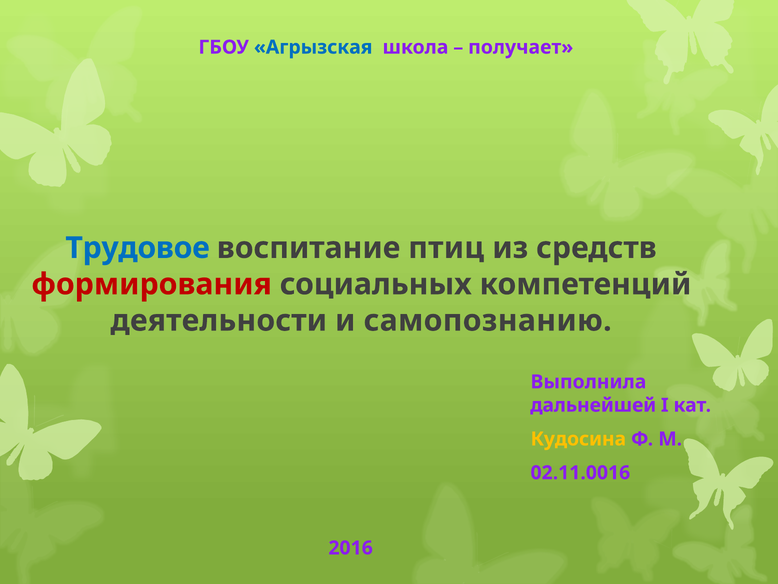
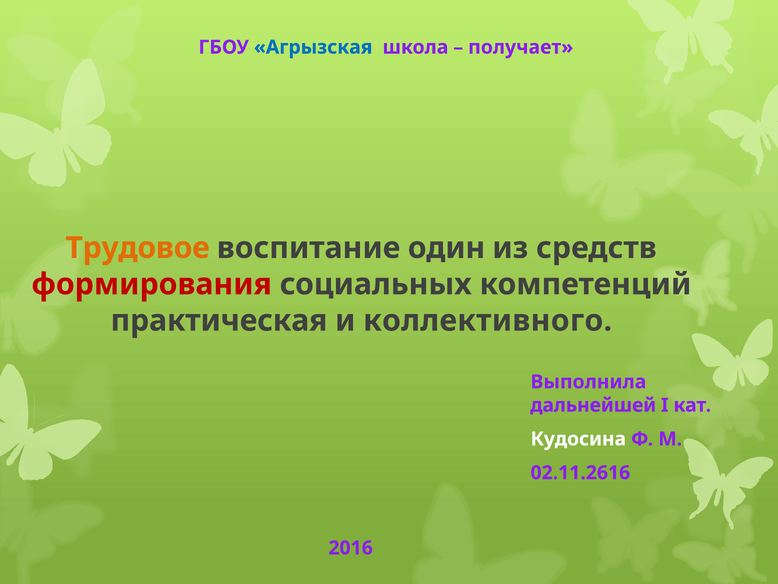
Трудовое colour: blue -> orange (138, 248)
птиц: птиц -> один (446, 248)
деятельности: деятельности -> практическая (219, 320)
самопознанию: самопознанию -> коллективного (488, 320)
Кудосина colour: yellow -> white (578, 439)
02.11.0016: 02.11.0016 -> 02.11.2616 (580, 472)
